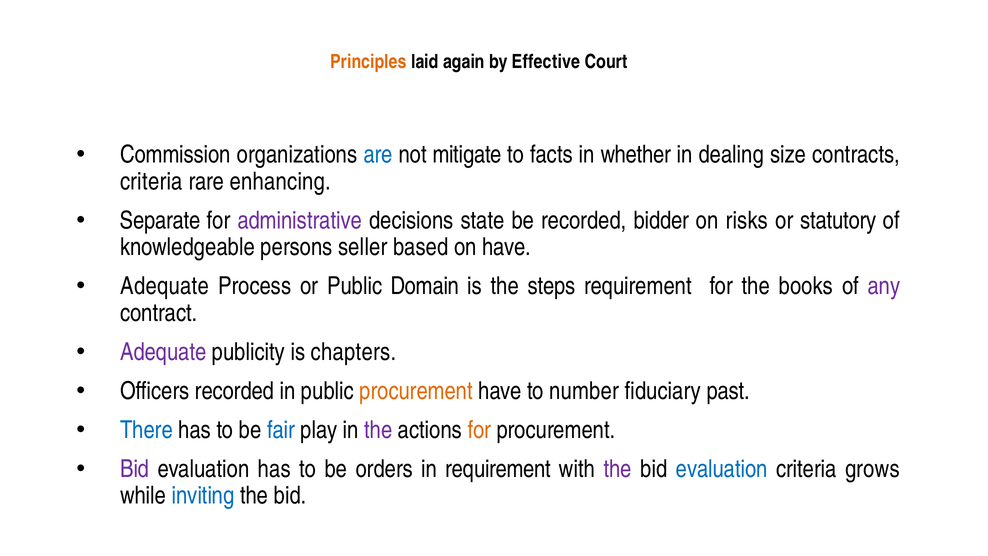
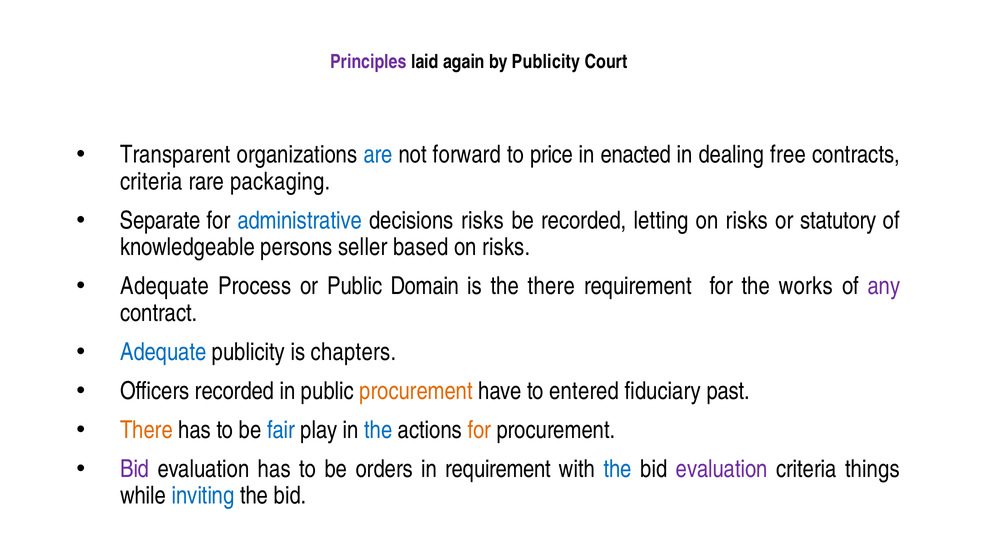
Principles colour: orange -> purple (368, 62)
by Effective: Effective -> Publicity (546, 62)
Commission: Commission -> Transparent (175, 155)
mitigate: mitigate -> forward (467, 155)
facts: facts -> price (552, 155)
whether: whether -> enacted (636, 155)
size: size -> free (788, 155)
enhancing: enhancing -> packaging (280, 181)
administrative colour: purple -> blue (300, 220)
decisions state: state -> risks (482, 220)
bidder: bidder -> letting (661, 220)
based on have: have -> risks (506, 247)
the steps: steps -> there (551, 286)
books: books -> works (806, 286)
Adequate colour: purple -> blue (163, 352)
number: number -> entered (584, 391)
There colour: blue -> orange (146, 430)
the colour: purple -> blue (378, 430)
the colour: purple -> blue (618, 469)
evaluation colour: blue -> purple (722, 469)
grows: grows -> things (872, 469)
